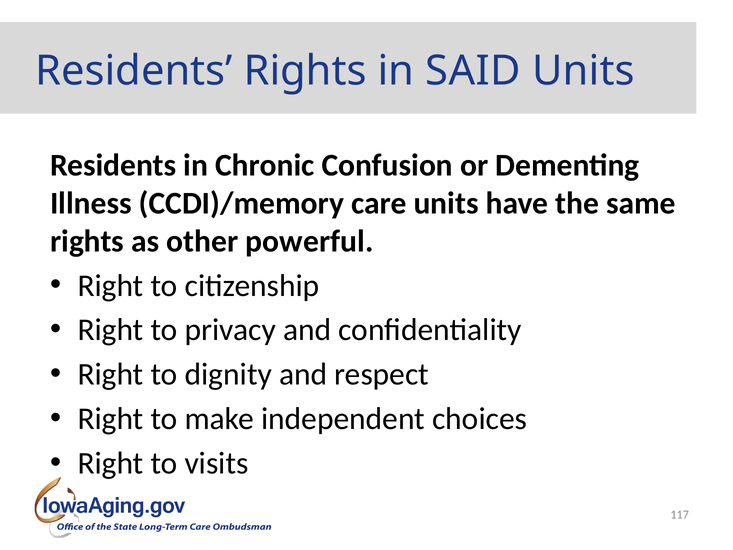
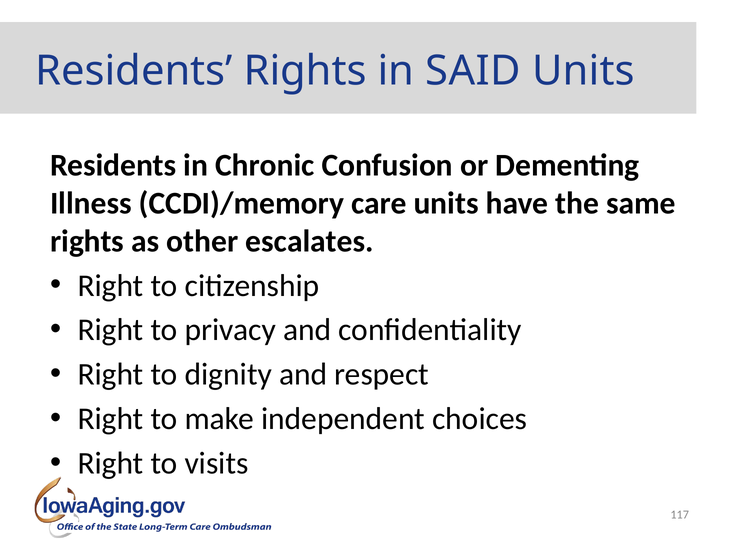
powerful: powerful -> escalates (310, 241)
